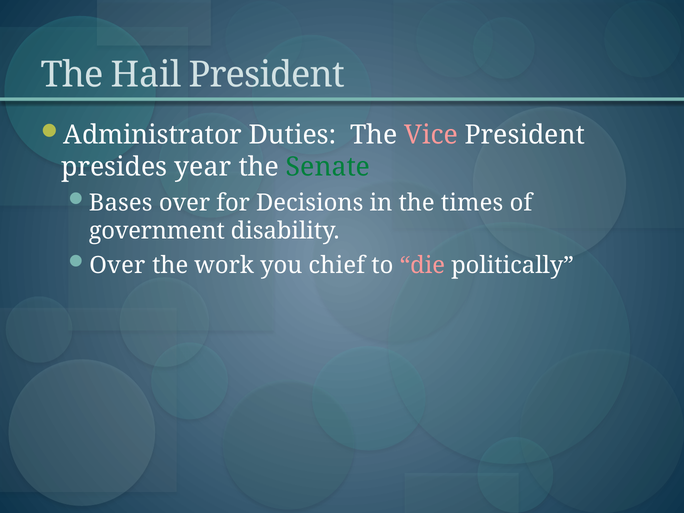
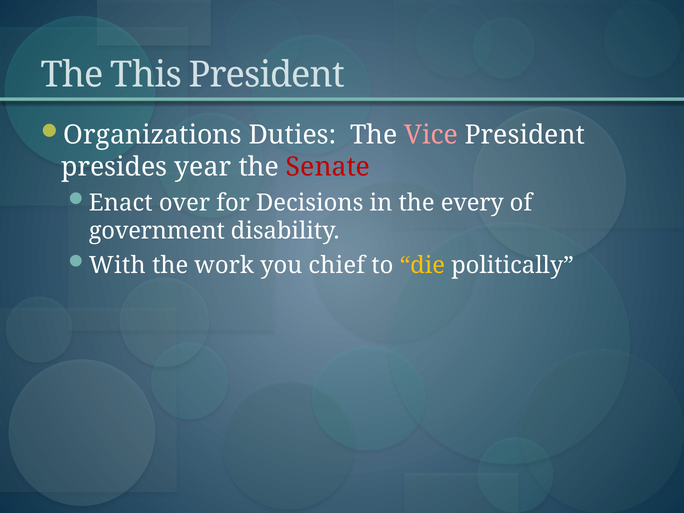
Hail: Hail -> This (146, 75)
Administrator: Administrator -> Organizations (153, 135)
Senate colour: green -> red (328, 167)
Bases: Bases -> Enact (121, 203)
times: times -> every (472, 203)
Over: Over -> With (117, 265)
die colour: pink -> yellow (422, 265)
